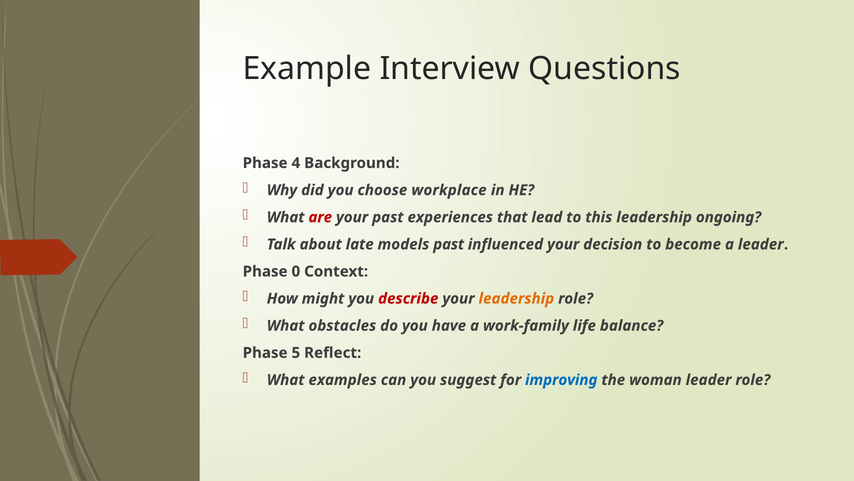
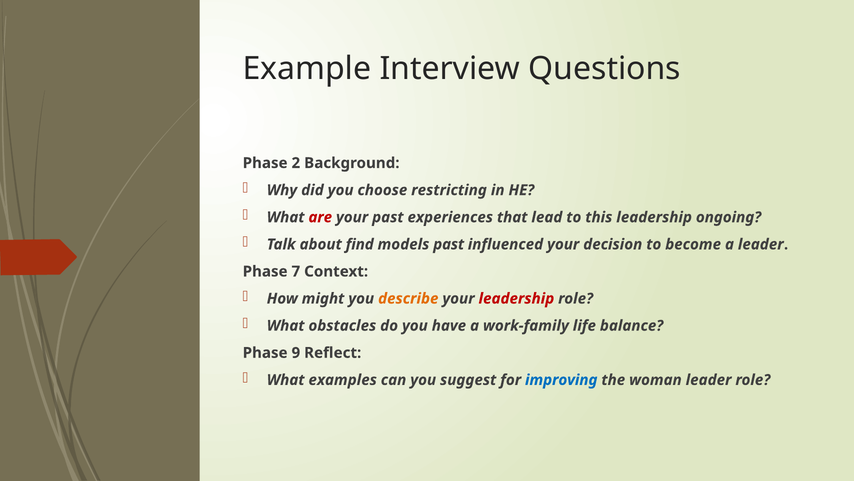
4: 4 -> 2 (296, 163)
workplace: workplace -> restricting (449, 190)
late: late -> find (360, 244)
0: 0 -> 7 (296, 271)
describe colour: red -> orange (408, 298)
leadership colour: orange -> red (516, 298)
5: 5 -> 9 (296, 352)
